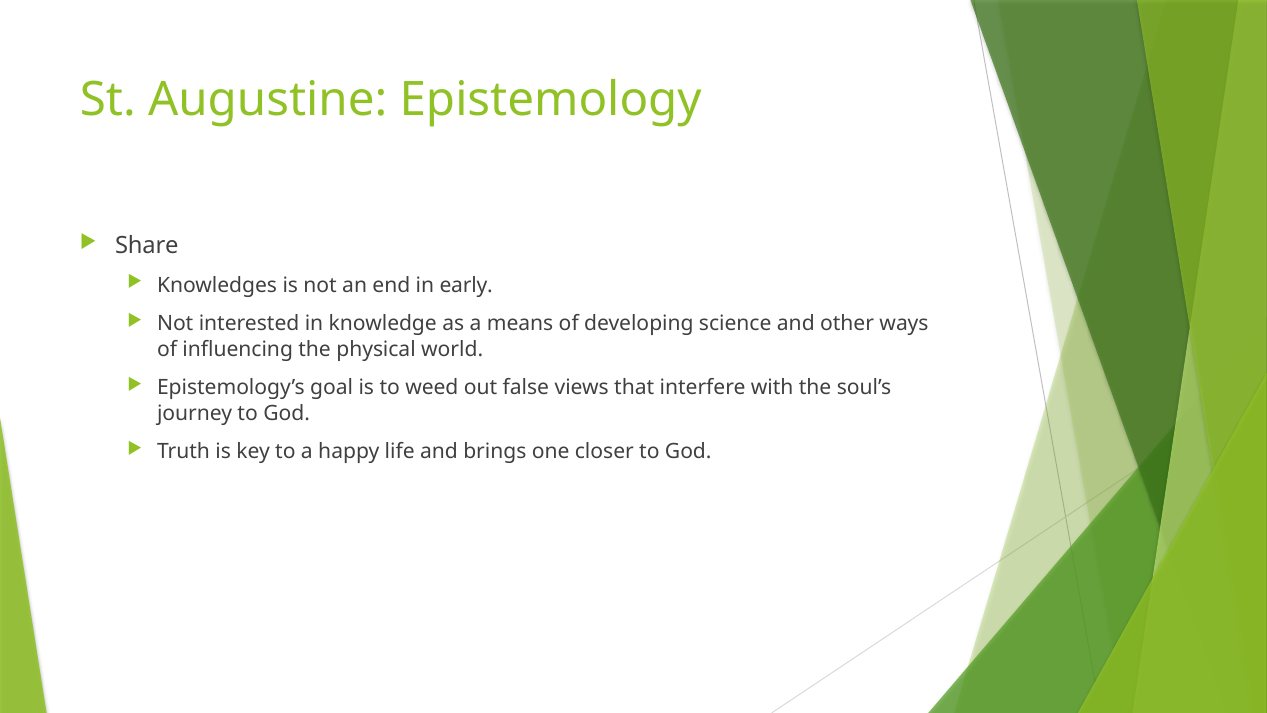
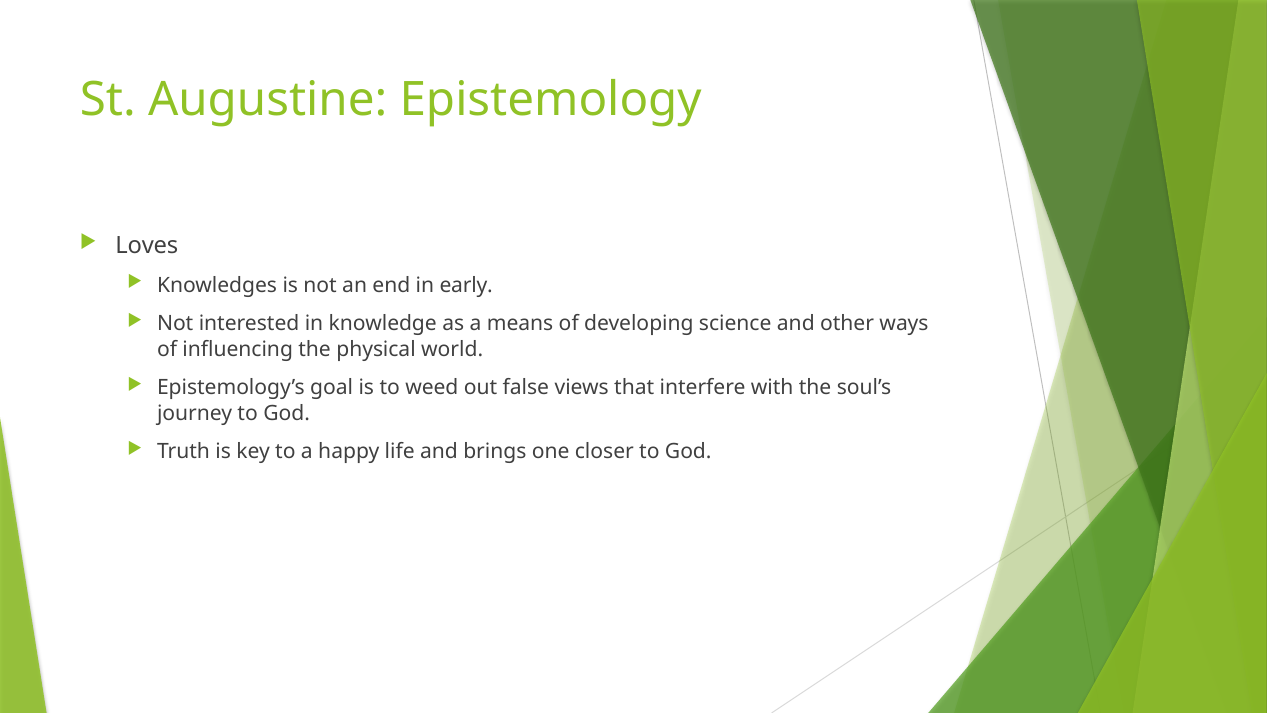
Share: Share -> Loves (147, 245)
